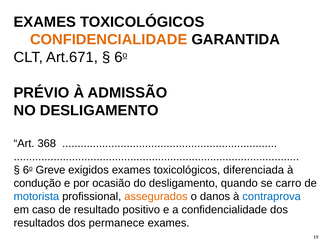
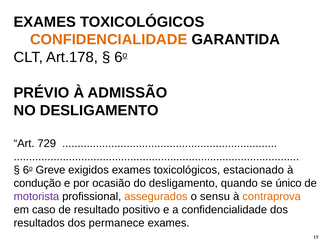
Art.671: Art.671 -> Art.178 (72, 57)
368: 368 -> 729 (47, 143)
diferenciada: diferenciada -> estacionado (254, 170)
carro: carro -> único (289, 183)
motorista colour: blue -> purple (36, 197)
danos: danos -> sensu (215, 197)
contraprova colour: blue -> orange (272, 197)
